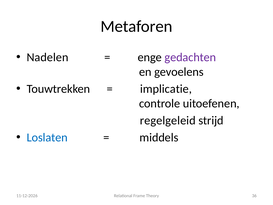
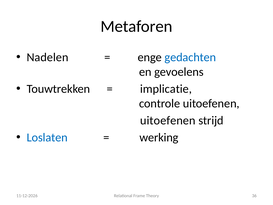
gedachten colour: purple -> blue (190, 57)
regelgeleid: regelgeleid -> uitoefenen (168, 120)
middels: middels -> werking (159, 137)
